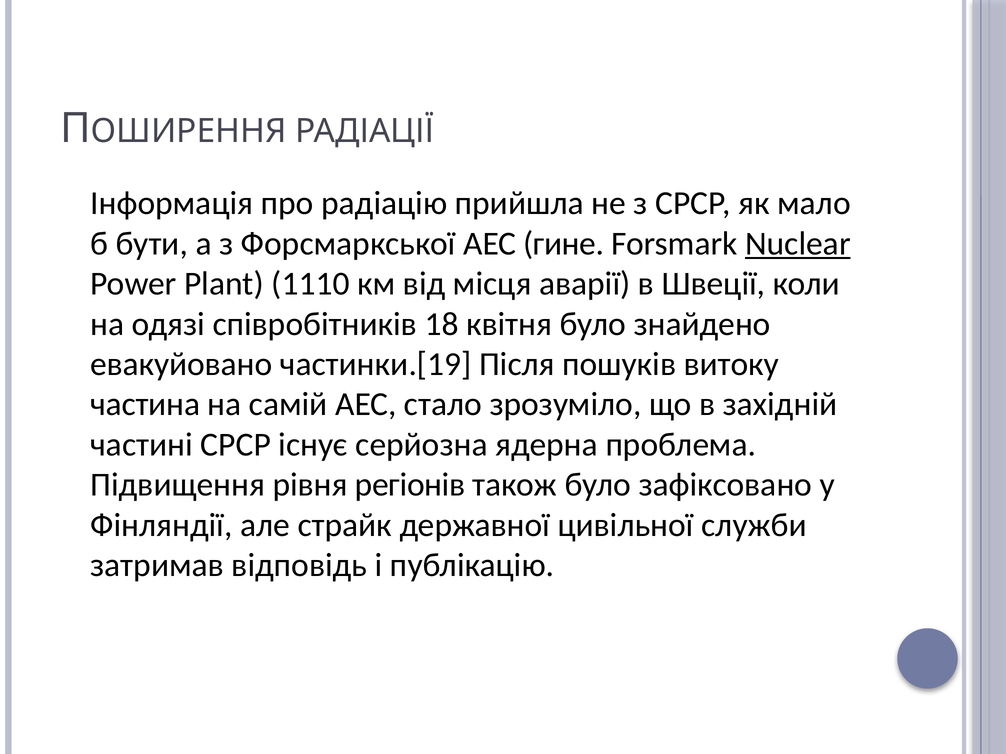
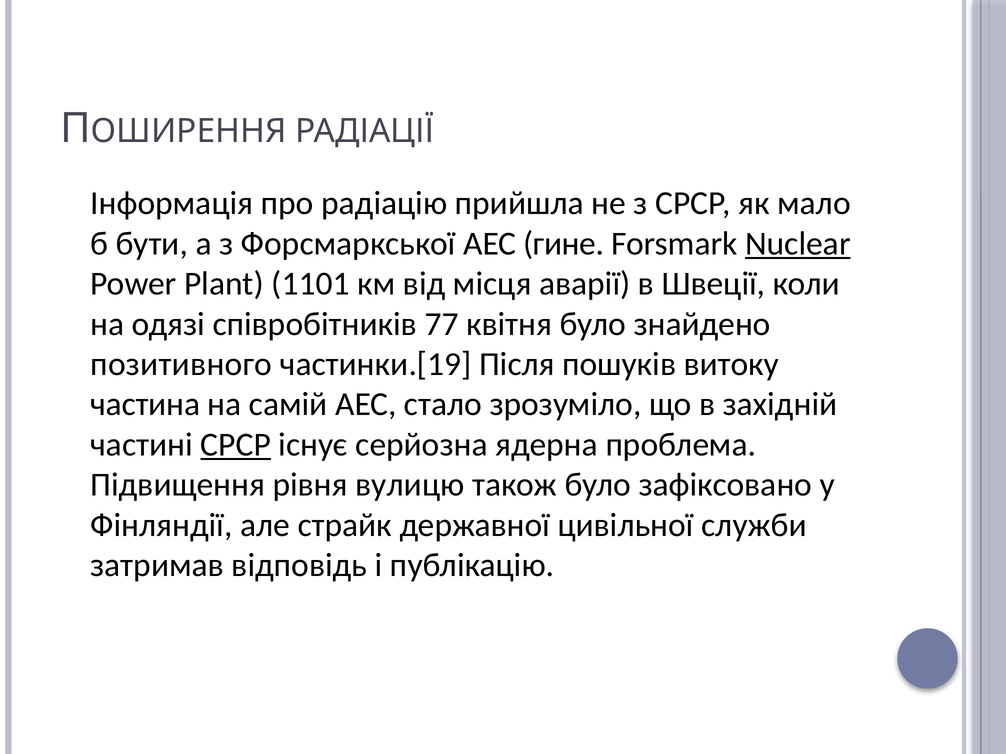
1110: 1110 -> 1101 (310, 284)
18: 18 -> 77 (442, 324)
евакуйовано: евакуйовано -> позитивного (181, 364)
СРСР underline: none -> present (236, 445)
регіонів: регіонів -> вулицю (410, 485)
